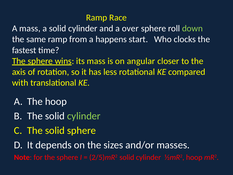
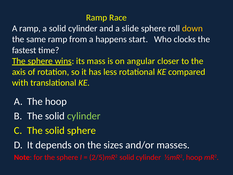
A mass: mass -> ramp (30, 28)
over: over -> slide (130, 28)
down colour: light green -> yellow (192, 28)
